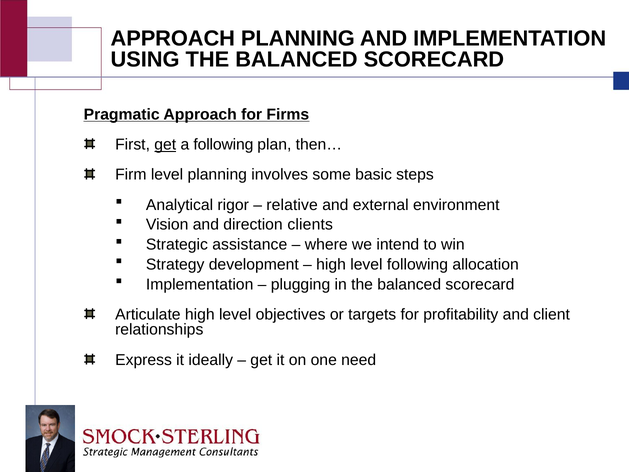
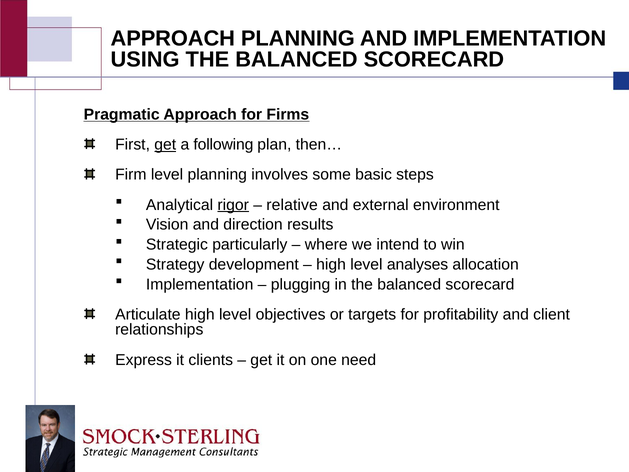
rigor underline: none -> present (233, 205)
clients: clients -> results (310, 225)
assistance: assistance -> particularly (250, 245)
level following: following -> analyses (418, 264)
ideally: ideally -> clients (211, 360)
